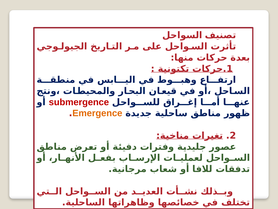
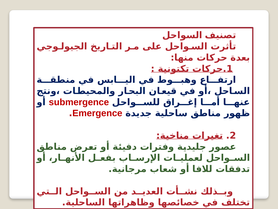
Emergence colour: orange -> red (97, 113)
